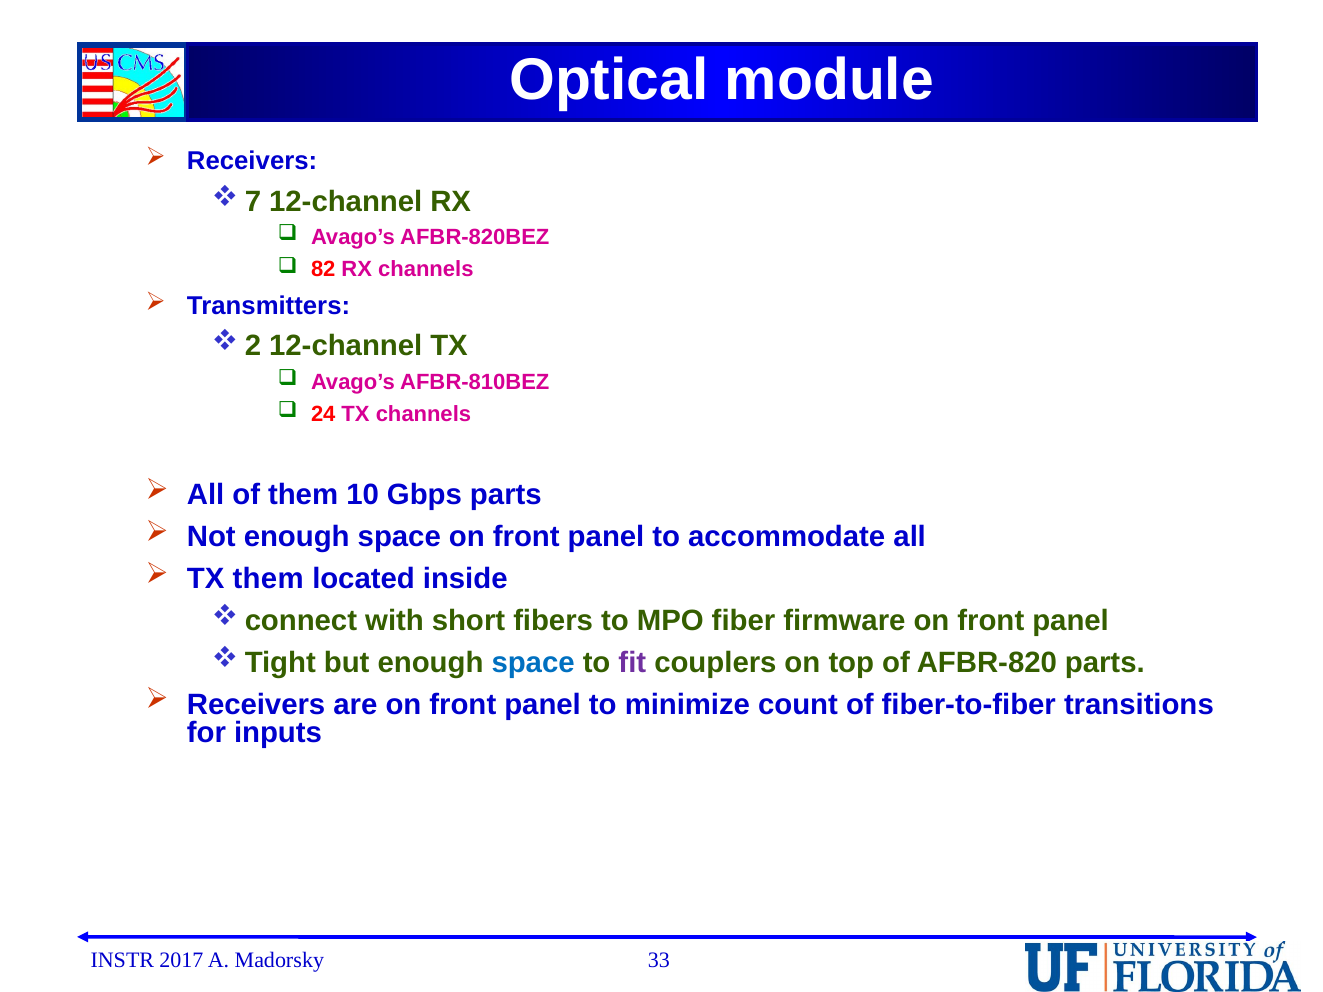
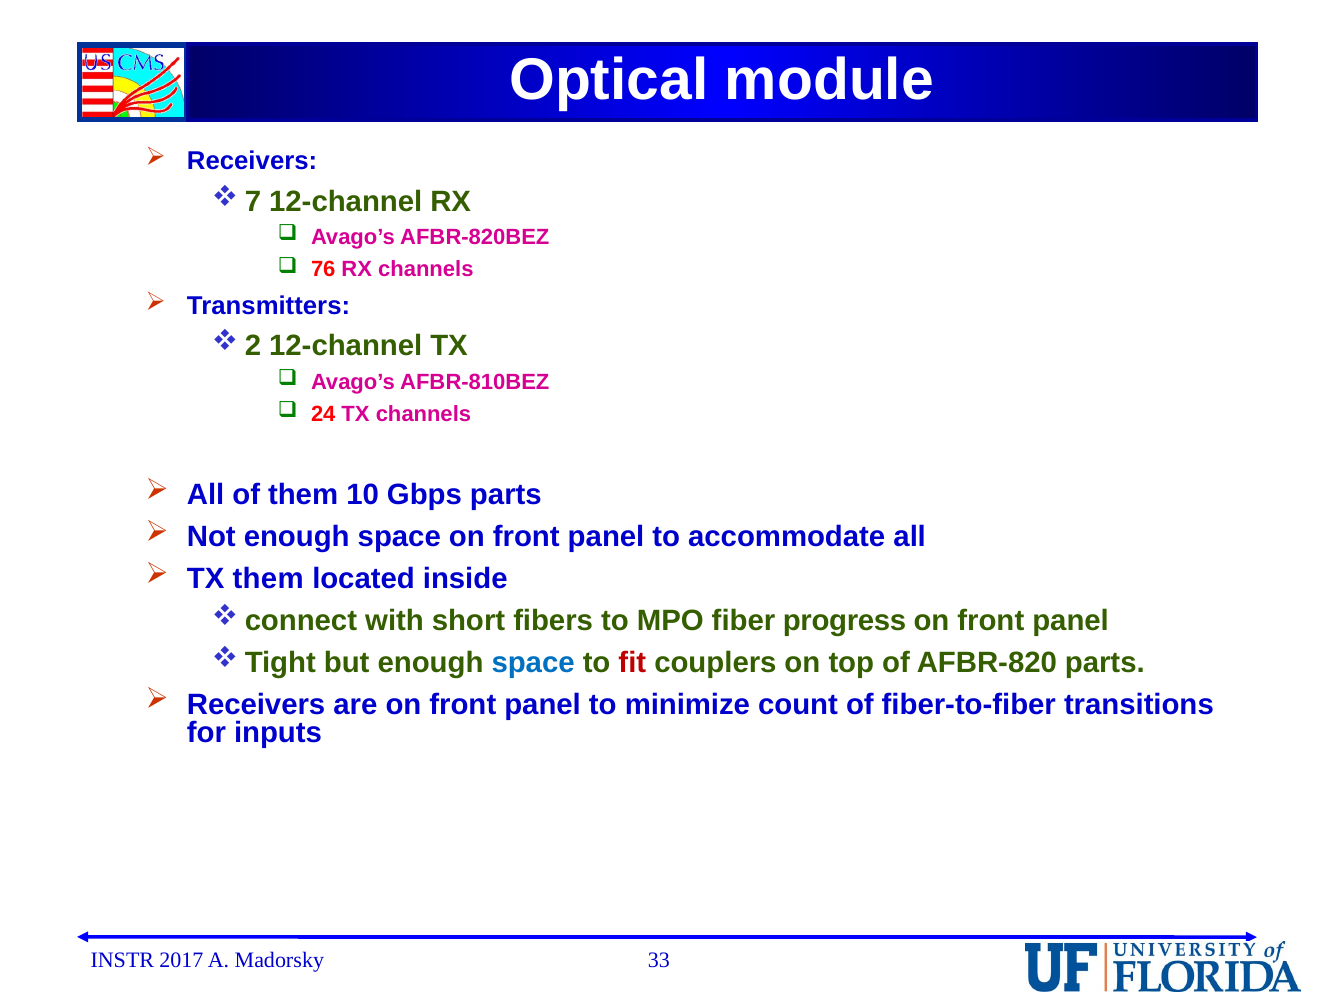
82: 82 -> 76 (323, 270)
firmware: firmware -> progress (845, 621)
fit colour: purple -> red (632, 663)
